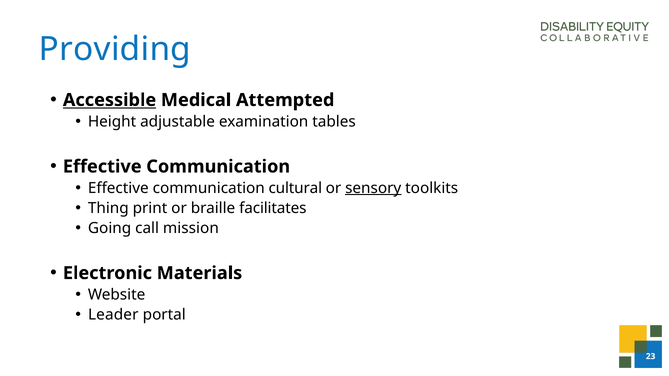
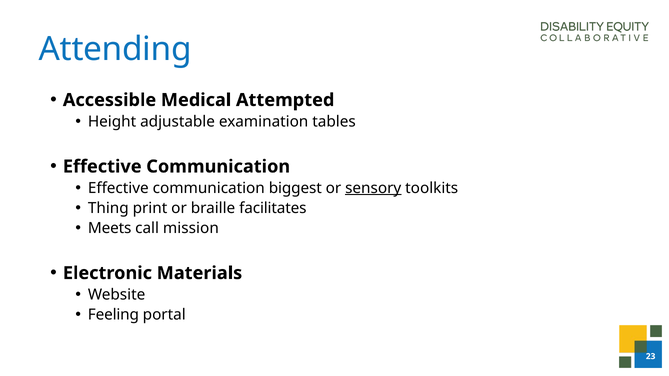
Providing: Providing -> Attending (115, 49)
Accessible underline: present -> none (110, 100)
cultural: cultural -> biggest (295, 188)
Going: Going -> Meets (110, 228)
Leader: Leader -> Feeling (113, 315)
